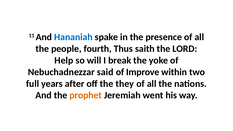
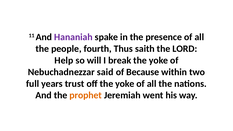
Hananiah colour: blue -> purple (73, 37)
Improve: Improve -> Because (143, 72)
after: after -> trust (75, 84)
off the they: they -> yoke (125, 84)
